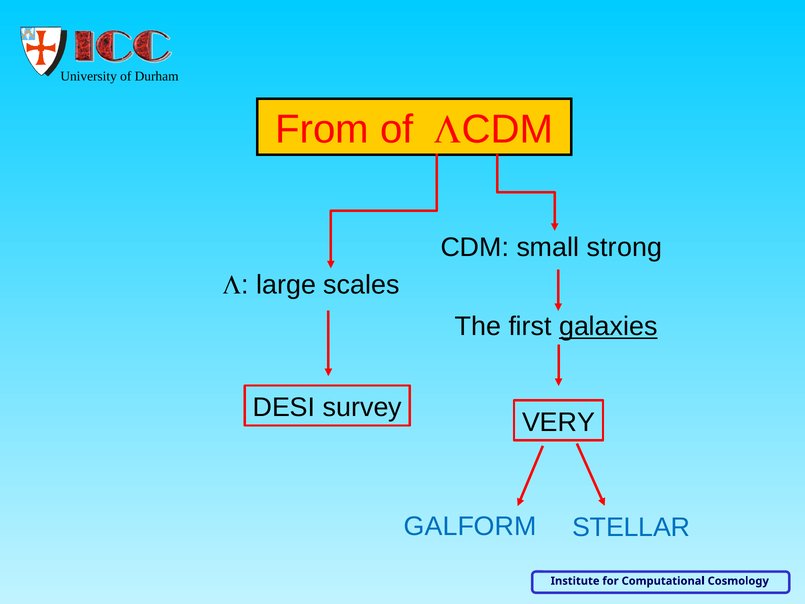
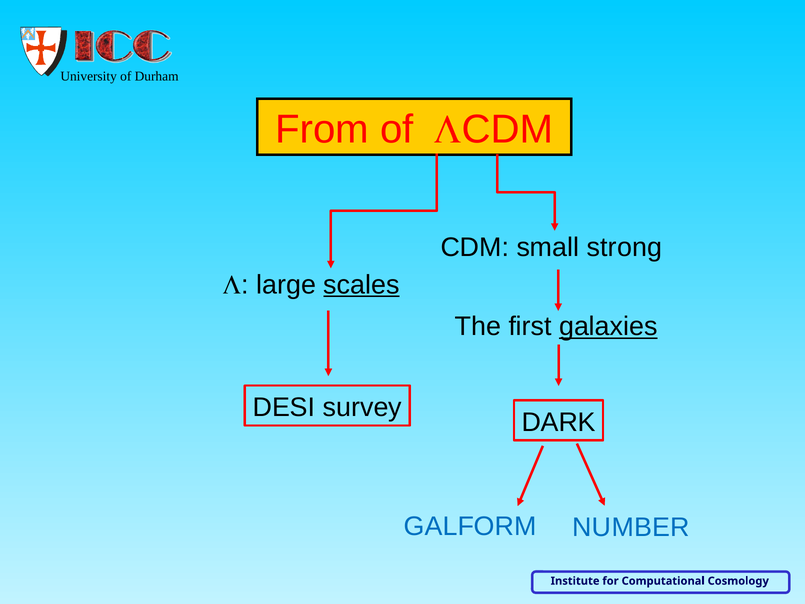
scales underline: none -> present (361, 285)
VERY: VERY -> DARK (559, 422)
STELLAR: STELLAR -> NUMBER (631, 527)
